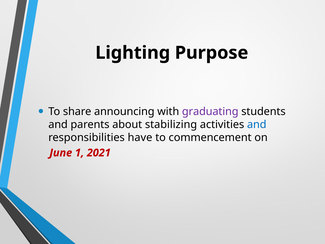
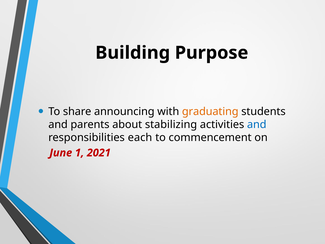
Lighting: Lighting -> Building (133, 53)
graduating colour: purple -> orange (210, 112)
have: have -> each (140, 138)
